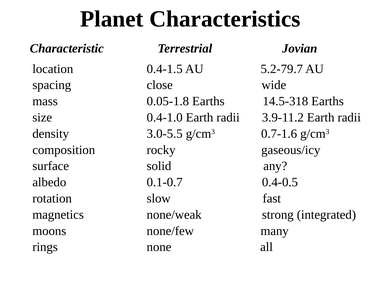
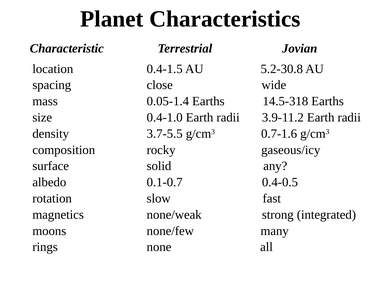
5.2-79.7: 5.2-79.7 -> 5.2-30.8 (282, 69)
0.05-1.8: 0.05-1.8 -> 0.05-1.4 (168, 102)
3.0-5.5: 3.0-5.5 -> 3.7-5.5 (165, 134)
